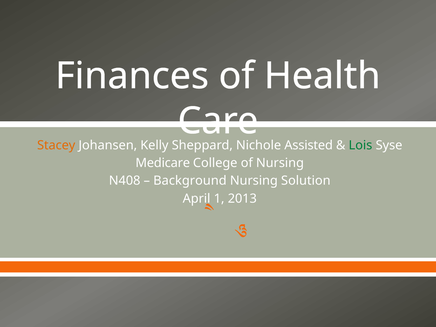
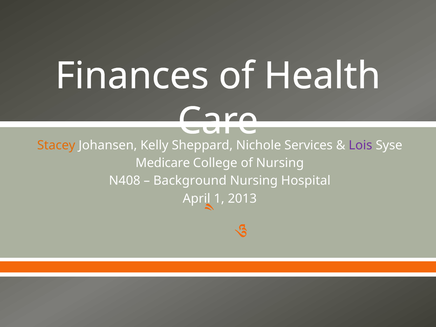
Assisted: Assisted -> Services (309, 145)
Lois colour: green -> purple (360, 145)
Solution: Solution -> Hospital (306, 181)
